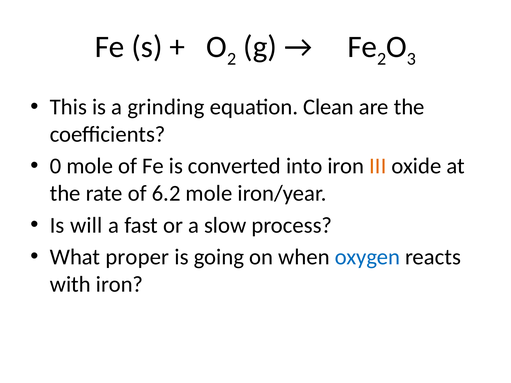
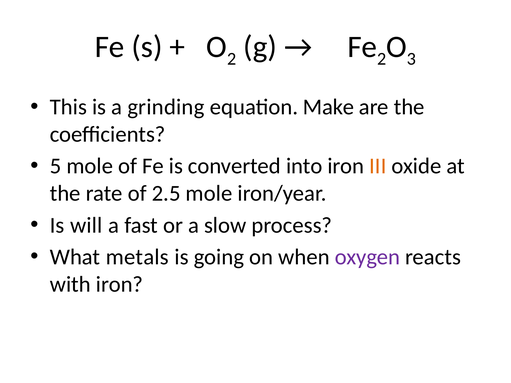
Clean: Clean -> Make (329, 107)
0: 0 -> 5 (56, 166)
6.2: 6.2 -> 2.5 (166, 194)
proper: proper -> metals (137, 257)
oxygen colour: blue -> purple (367, 257)
